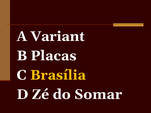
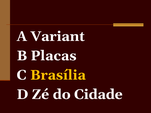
Somar: Somar -> Cidade (98, 95)
